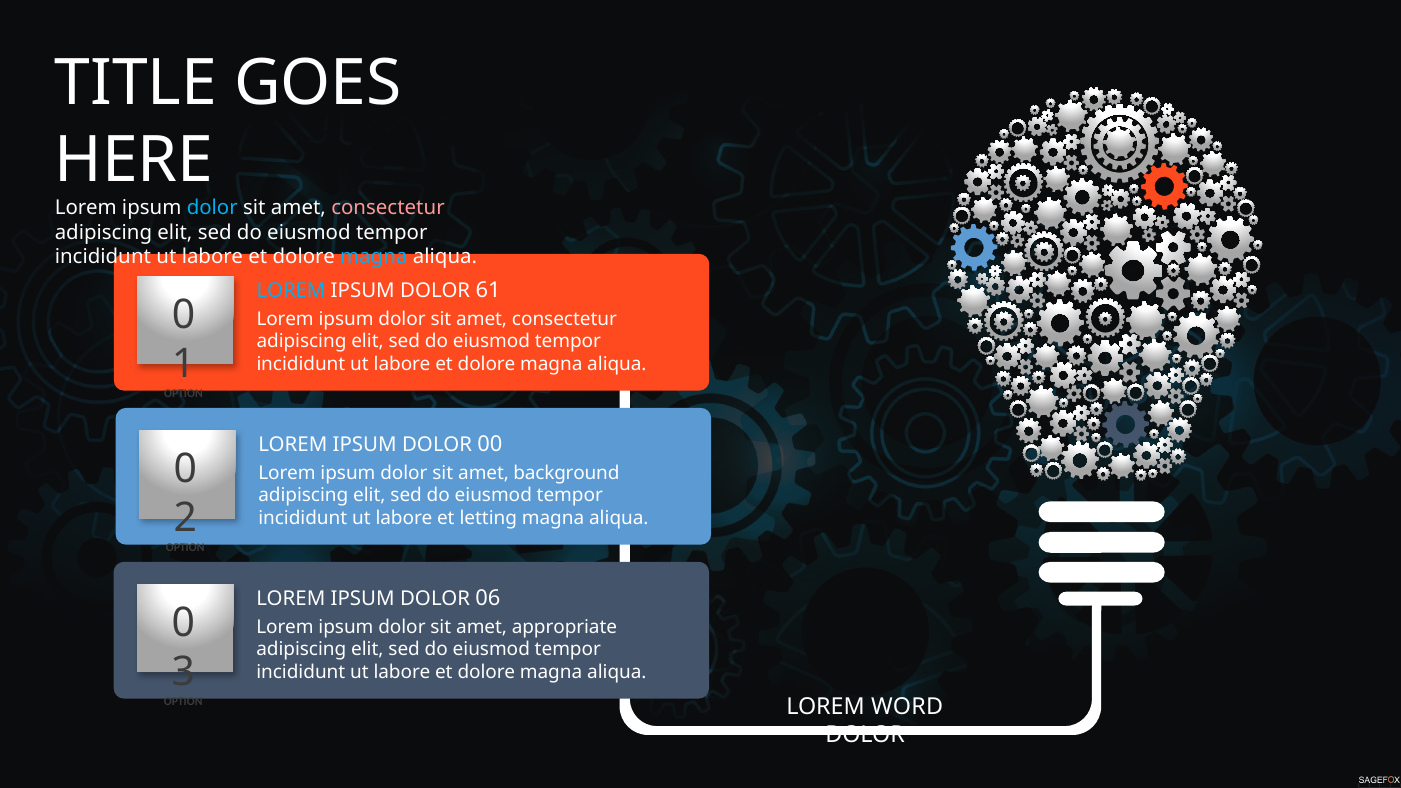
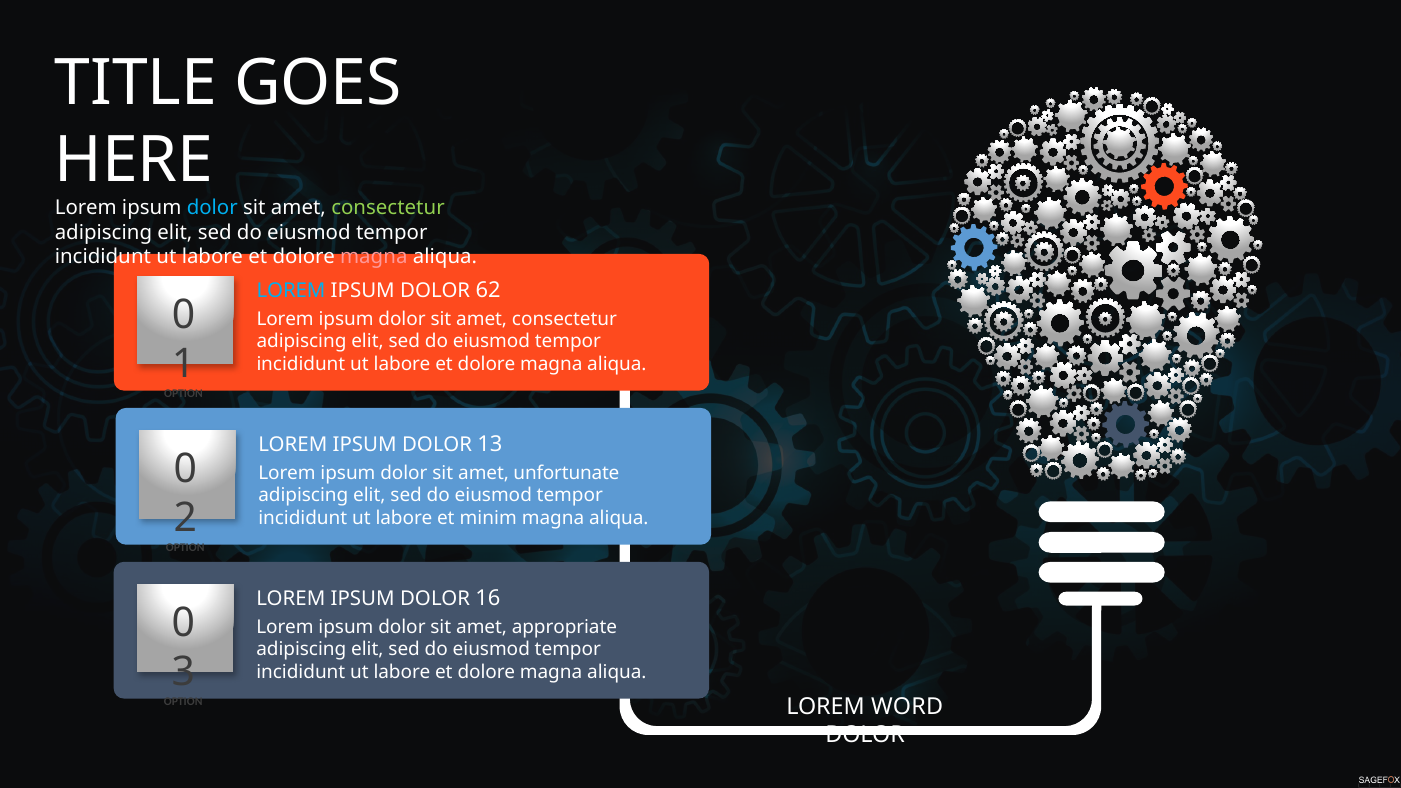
consectetur colour: pink -> light green (388, 208)
magna colour: light blue -> pink (374, 257)
61: 61 -> 62 (488, 290)
00: 00 -> 13 (490, 444)
background: background -> unfortunate (566, 473)
letting: letting -> minim (488, 518)
06: 06 -> 16 (488, 598)
